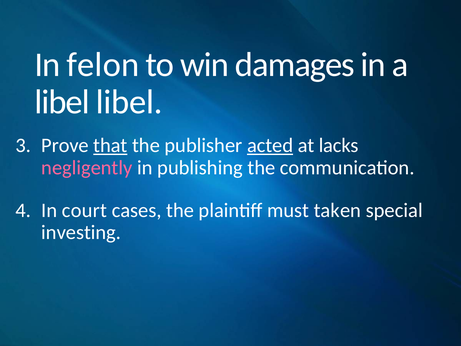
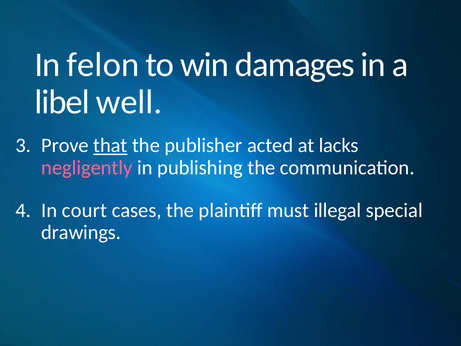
libel libel: libel -> well (129, 102)
acted underline: present -> none (270, 145)
taken: taken -> illegal (338, 210)
investing: investing -> drawings (81, 232)
